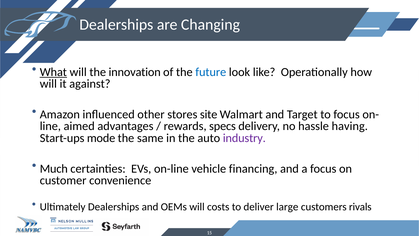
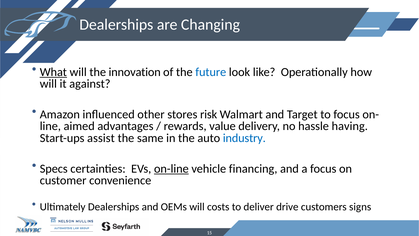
site: site -> risk (209, 114)
specs: specs -> value (222, 126)
mode: mode -> assist (101, 138)
industry colour: purple -> blue (244, 138)
Much: Much -> Specs (54, 168)
on-line underline: none -> present (171, 168)
large: large -> drive (287, 207)
rivals: rivals -> signs (360, 207)
